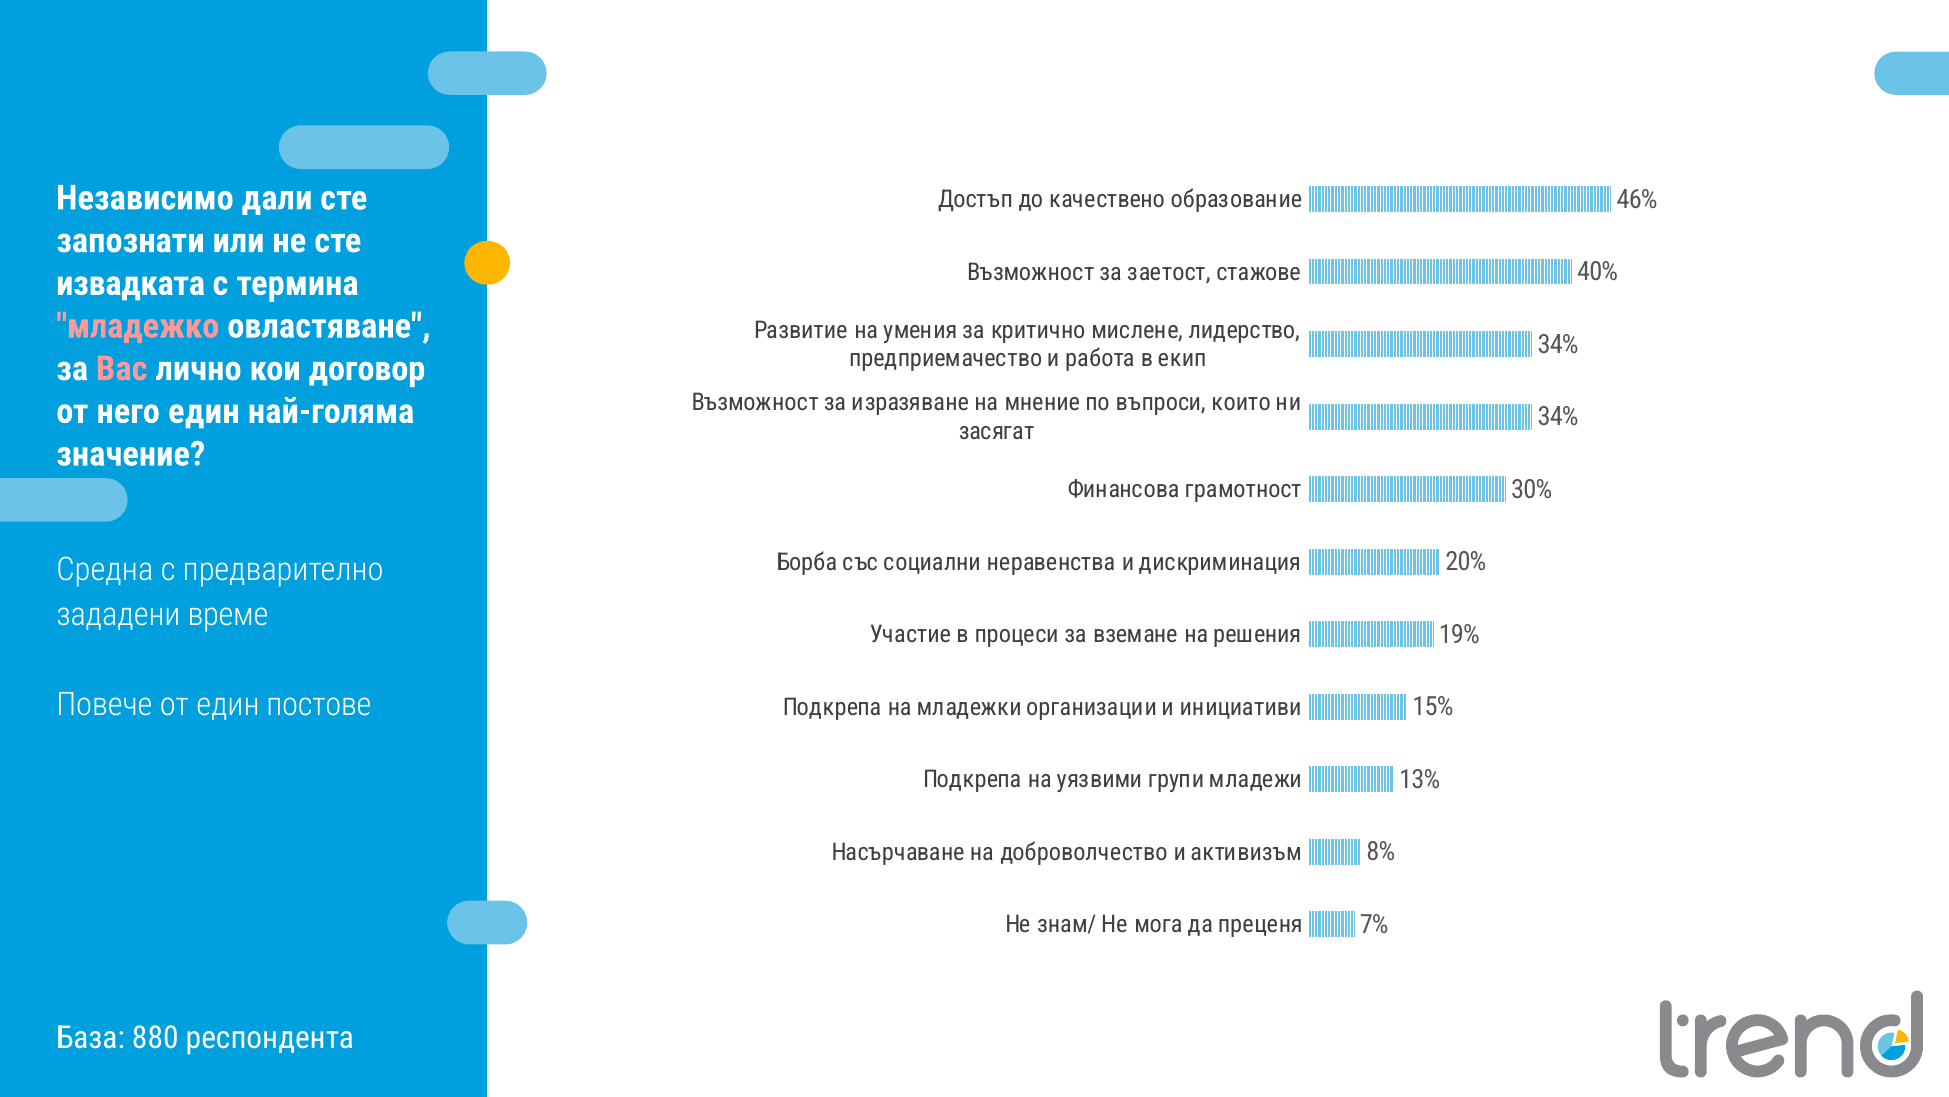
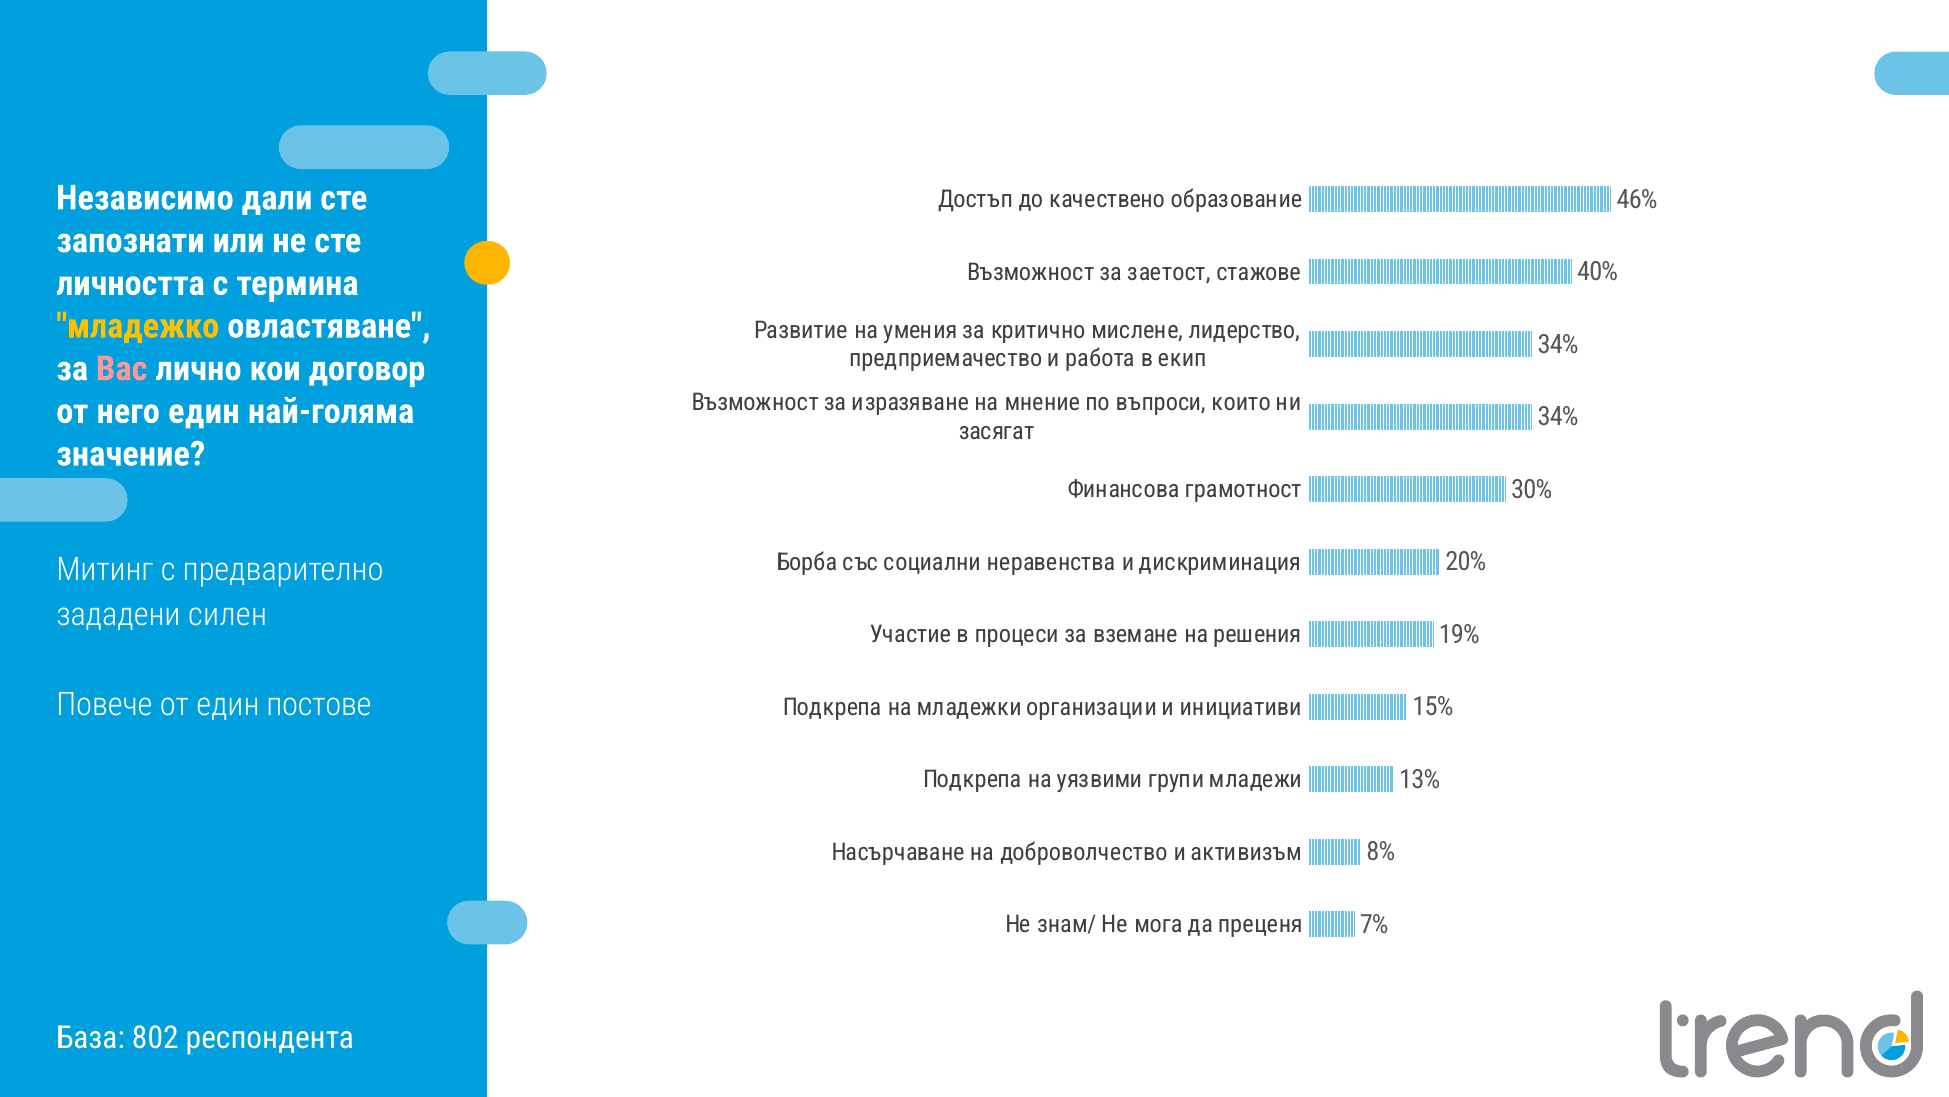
извадката: извадката -> личността (130, 283)
младежко colour: pink -> yellow (138, 326)
Средна: Средна -> Митинг (105, 570)
време: време -> силен (228, 614)
880: 880 -> 802 (155, 1037)
